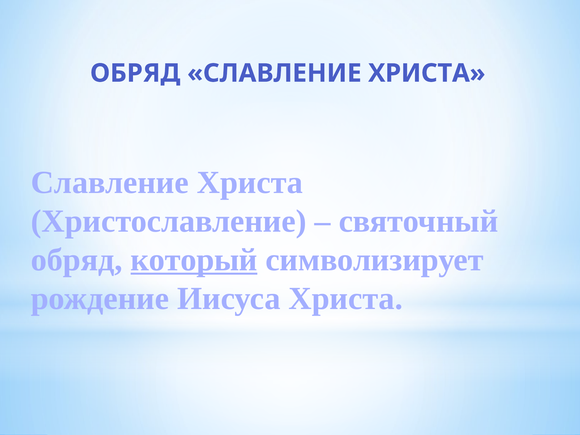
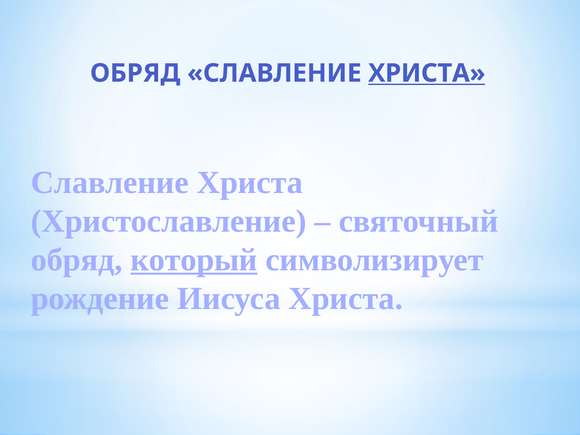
ХРИСТА underline: none -> present (427, 73)
